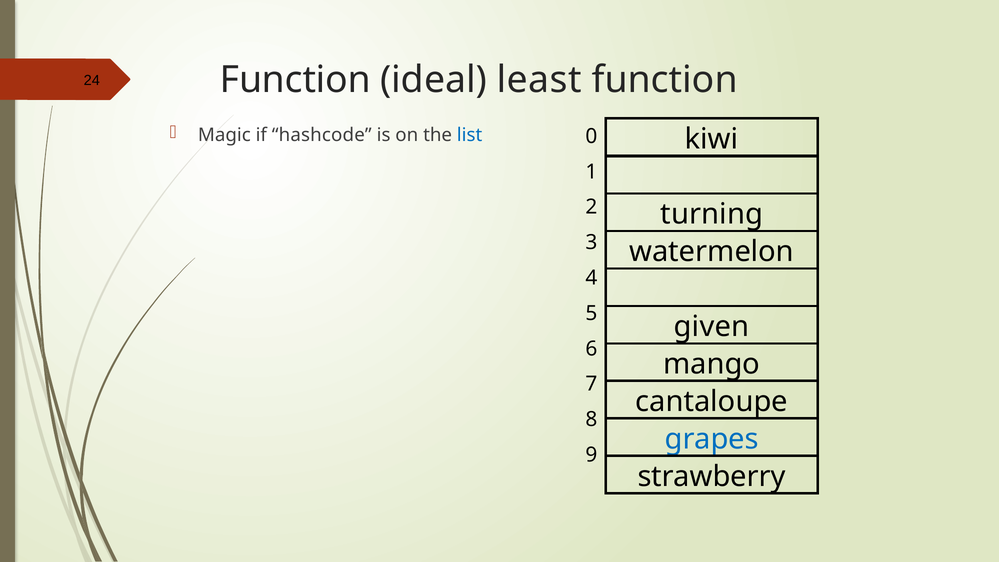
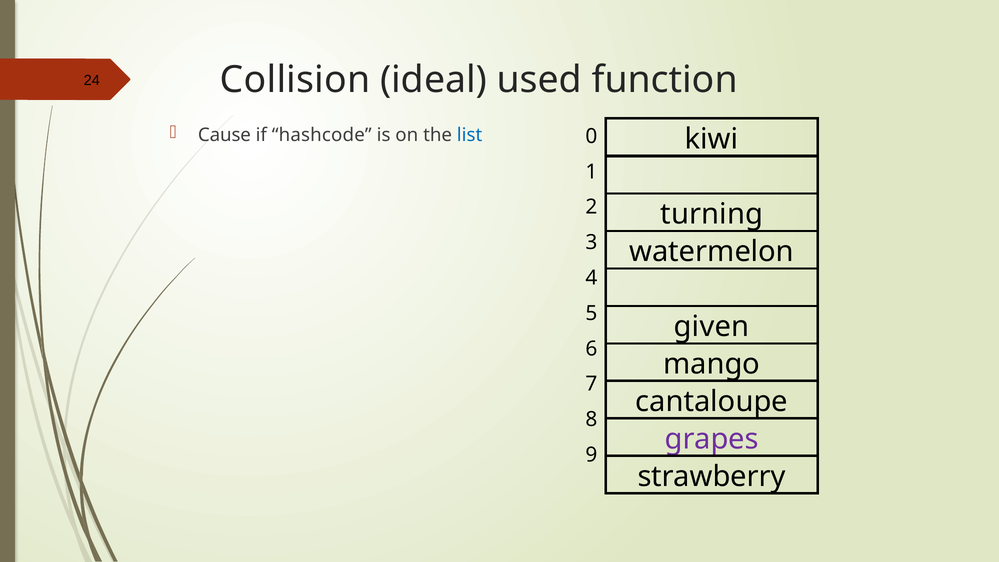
24 Function: Function -> Collision (295, 80)
least: least -> used (539, 80)
Magic: Magic -> Cause (224, 135)
grapes colour: blue -> purple (712, 439)
